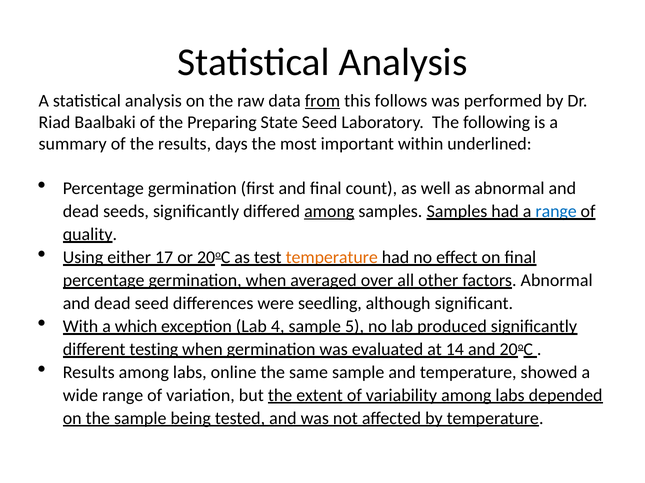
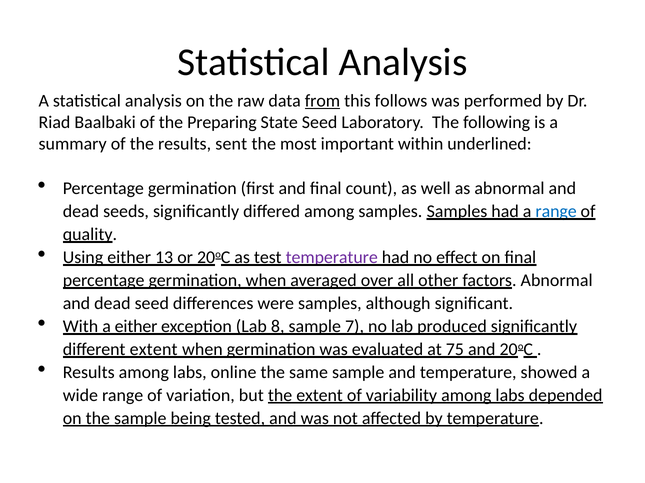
days: days -> sent (231, 144)
among underline: present -> none (329, 212)
17: 17 -> 13 (164, 258)
temperature colour: orange -> purple (332, 258)
were seedling: seedling -> samples (330, 304)
a which: which -> either (136, 327)
4: 4 -> 8 (278, 327)
5: 5 -> 7 (355, 327)
different testing: testing -> extent (154, 350)
14: 14 -> 75 (455, 350)
